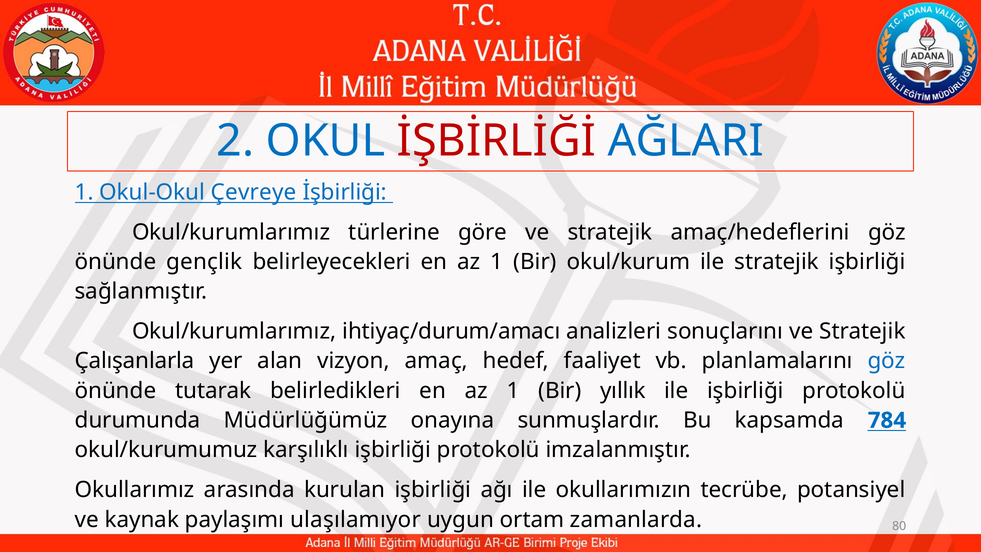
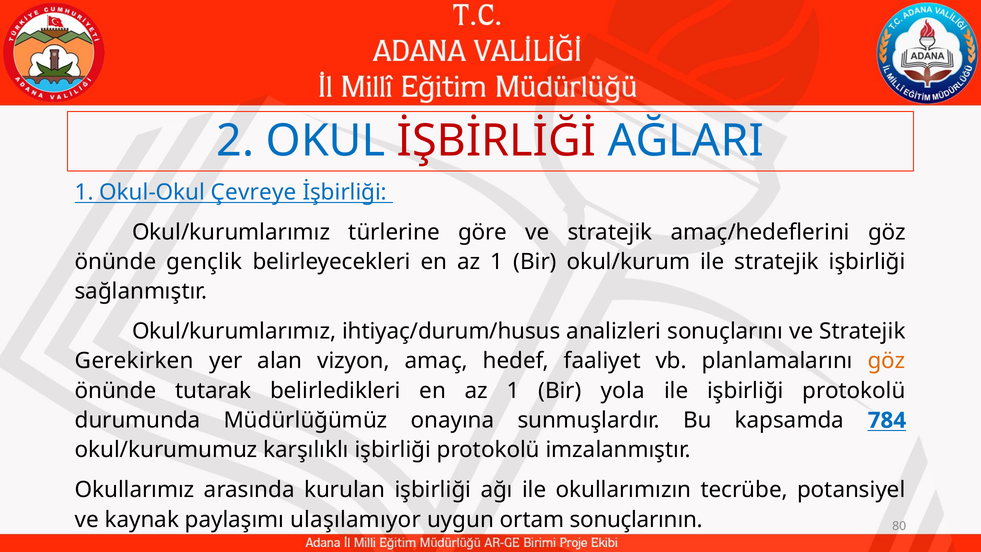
ihtiyaç/durum/amacı: ihtiyaç/durum/amacı -> ihtiyaç/durum/husus (451, 331)
Çalışanlarla: Çalışanlarla -> Gerekirken (134, 361)
göz colour: blue -> orange (887, 361)
yıllık: yıllık -> yola (623, 391)
zamanlarda: zamanlarda -> sonuçlarının (636, 519)
